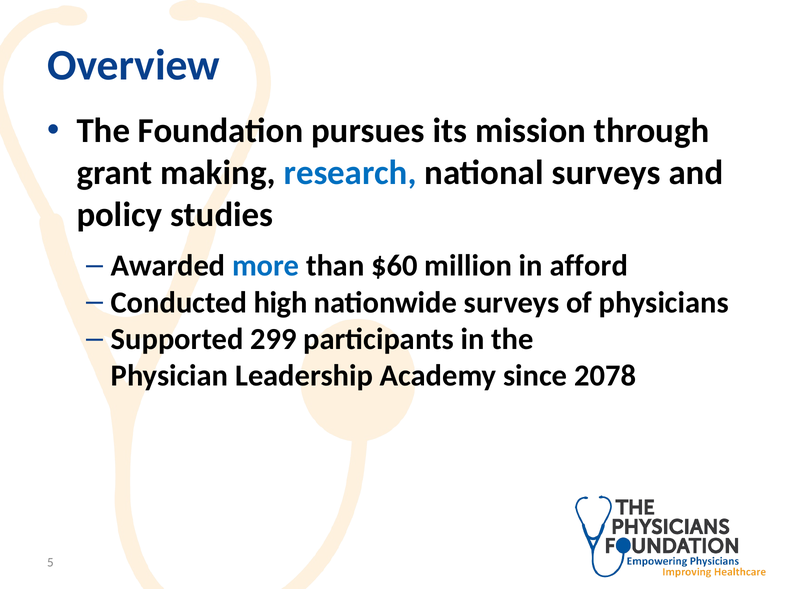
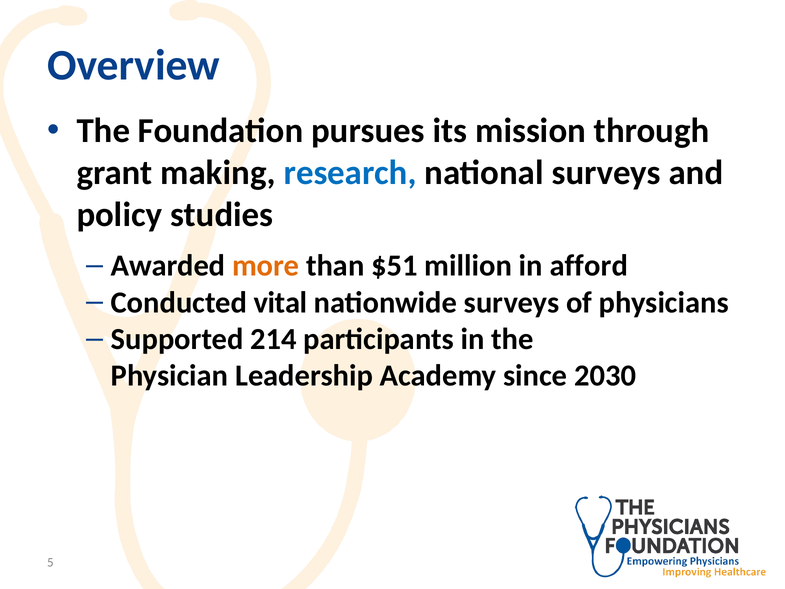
more colour: blue -> orange (266, 266)
$60: $60 -> $51 (394, 266)
high: high -> vital (281, 302)
299: 299 -> 214 (273, 339)
2078: 2078 -> 2030 (605, 376)
